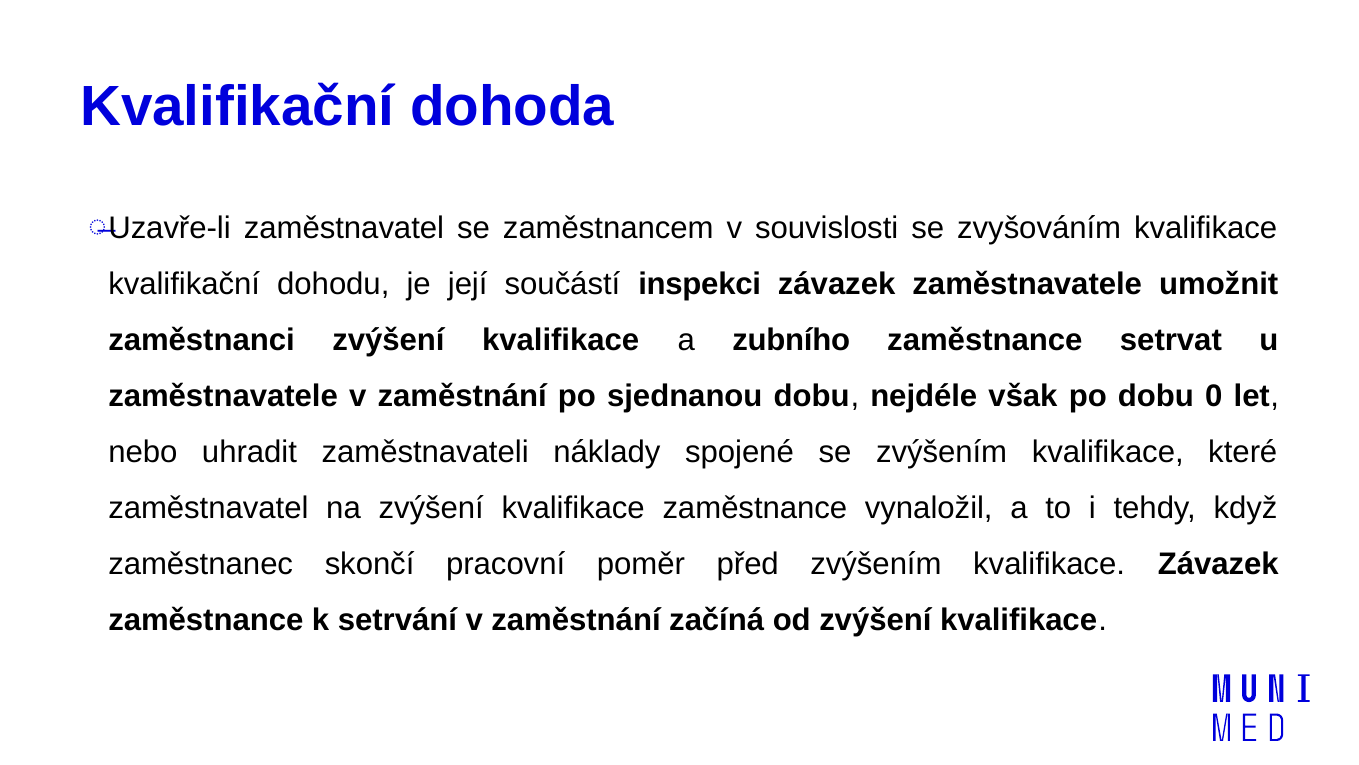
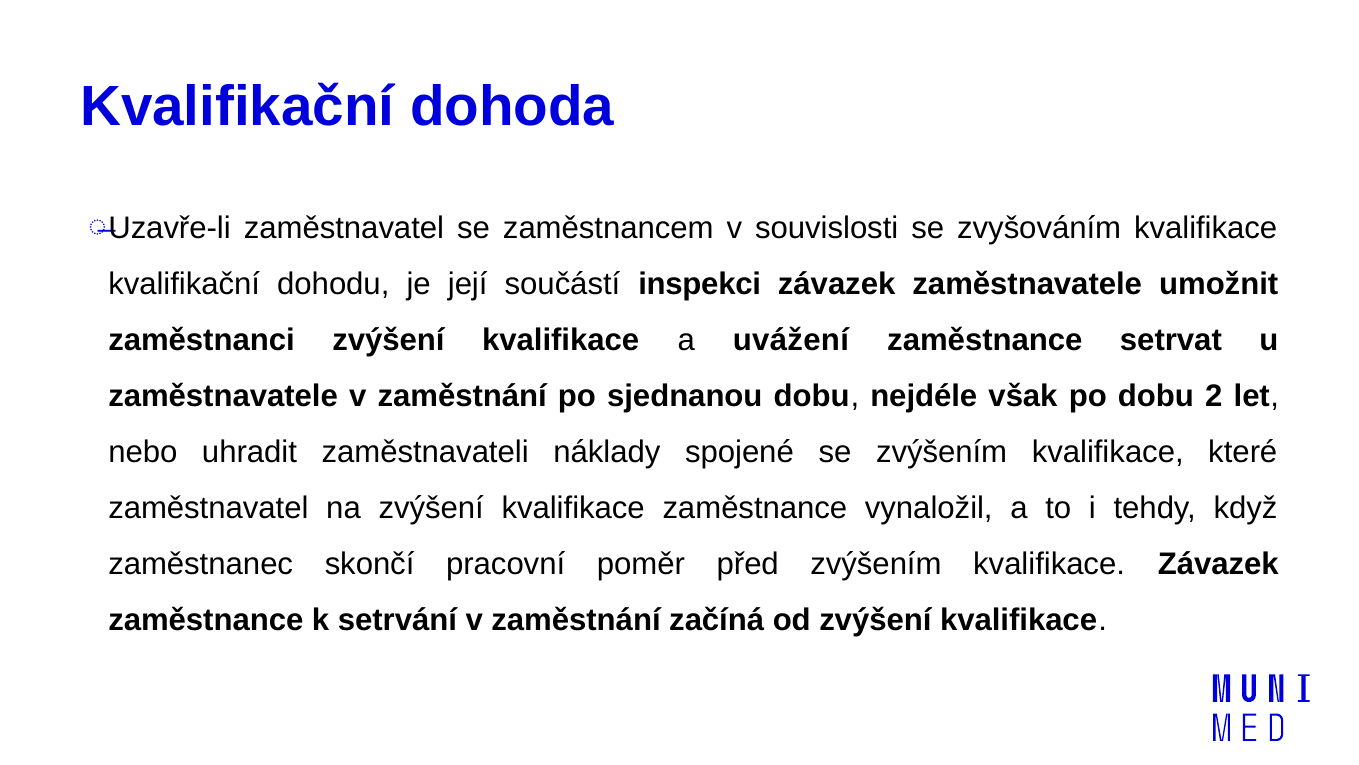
zubního: zubního -> uvážení (791, 340)
0: 0 -> 2 (1214, 396)
